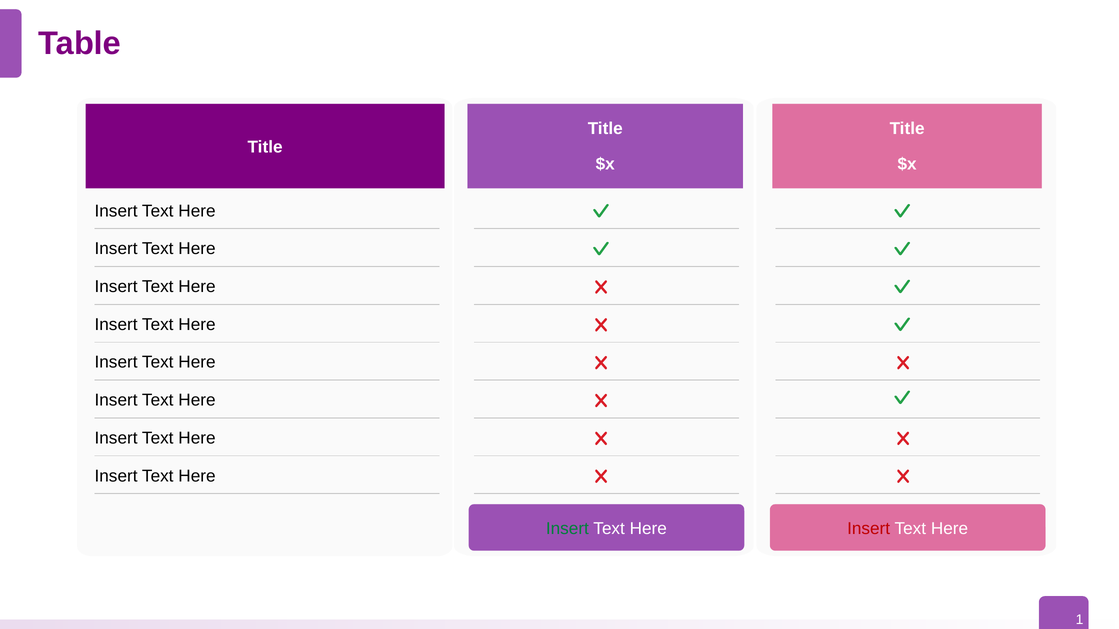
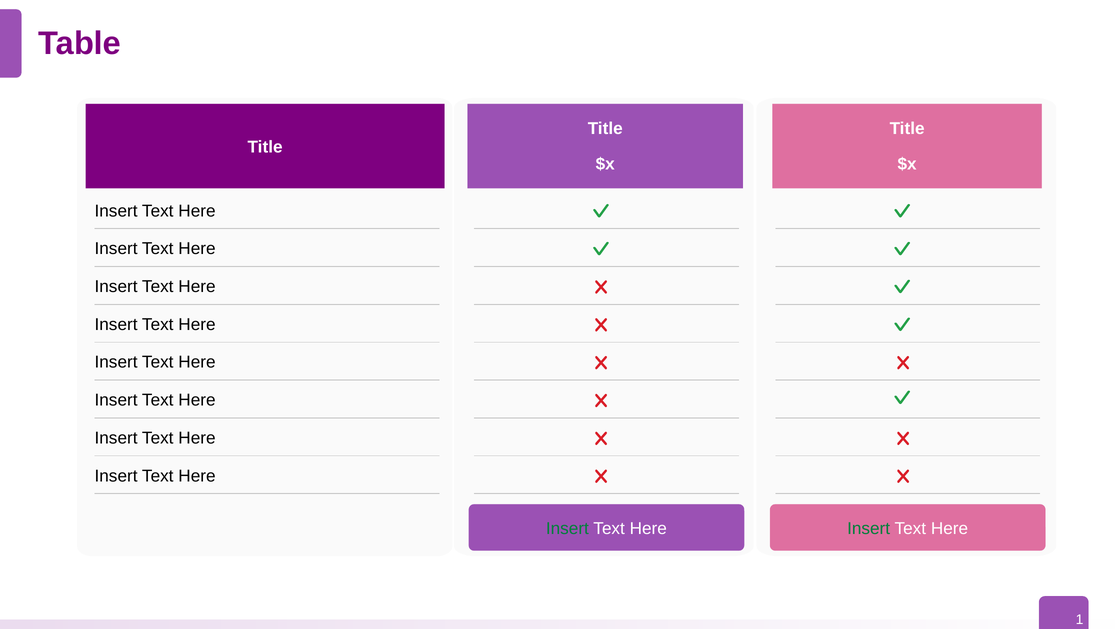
Insert colour: red -> green (869, 529)
